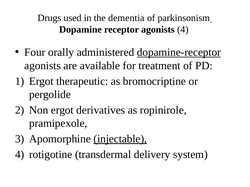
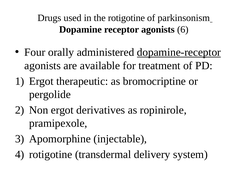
the dementia: dementia -> rotigotine (126, 18)
agonists 4: 4 -> 6 (183, 30)
injectable underline: present -> none (120, 139)
